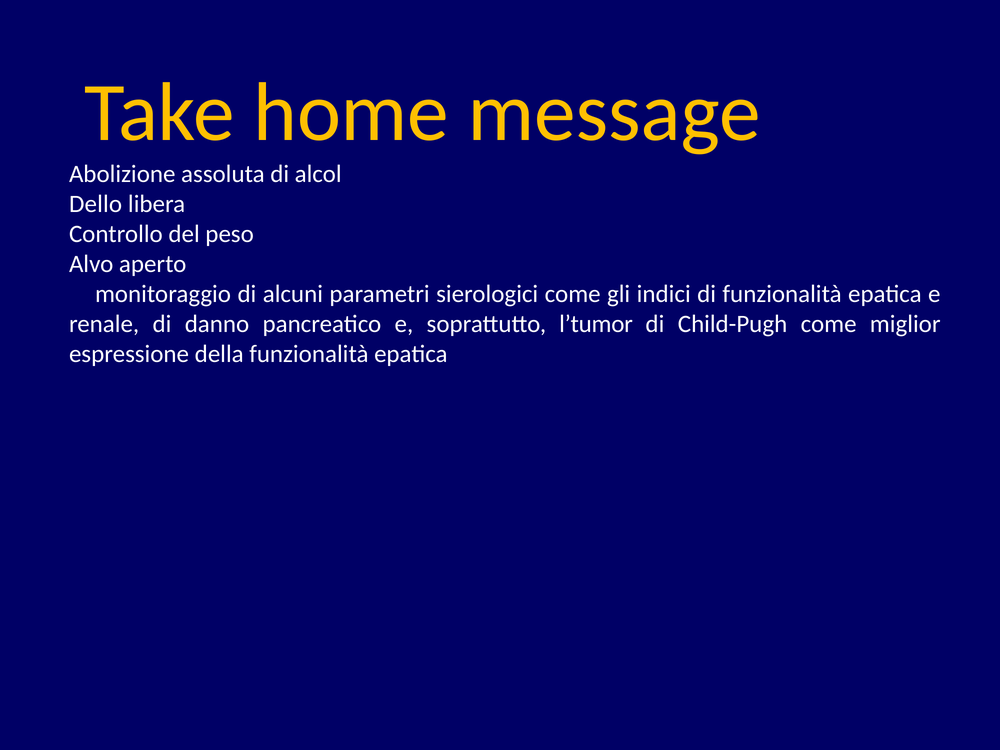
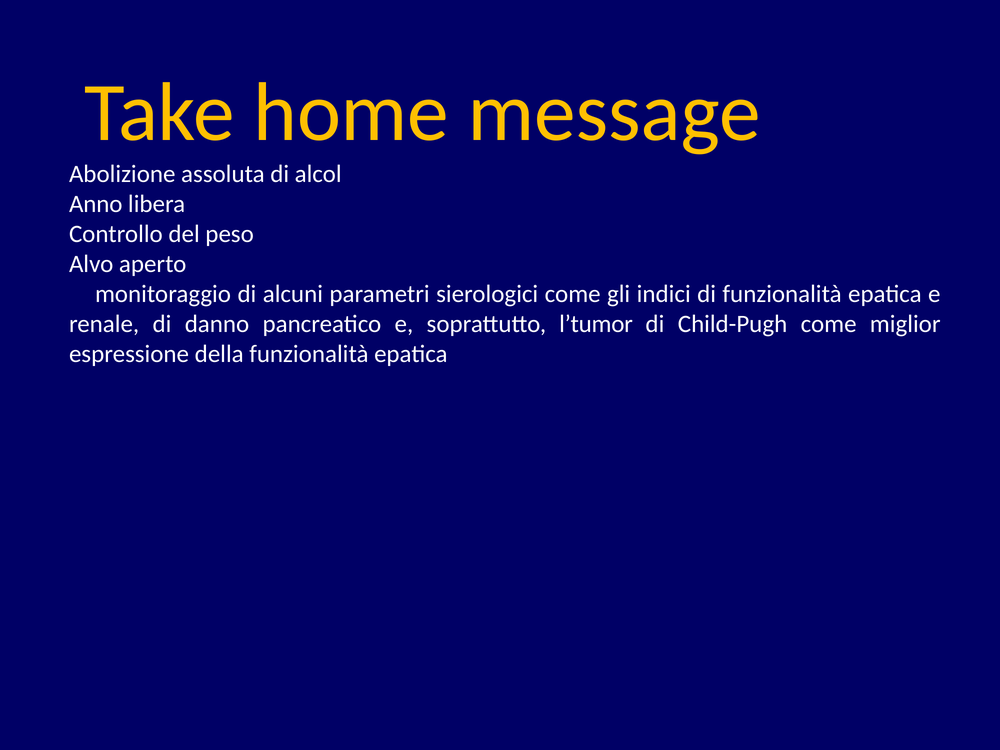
Dello: Dello -> Anno (96, 204)
